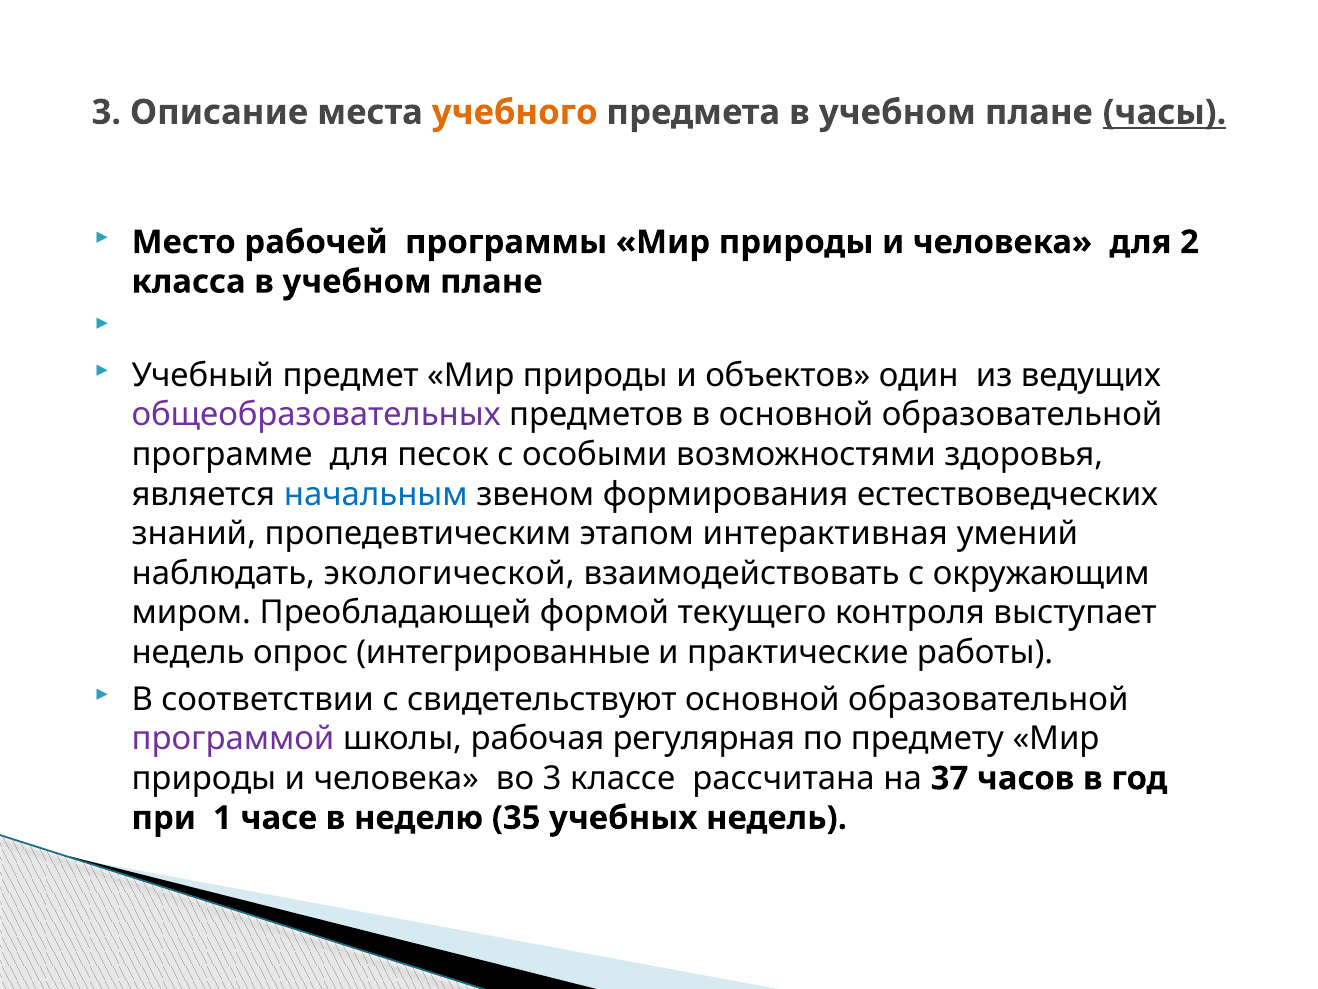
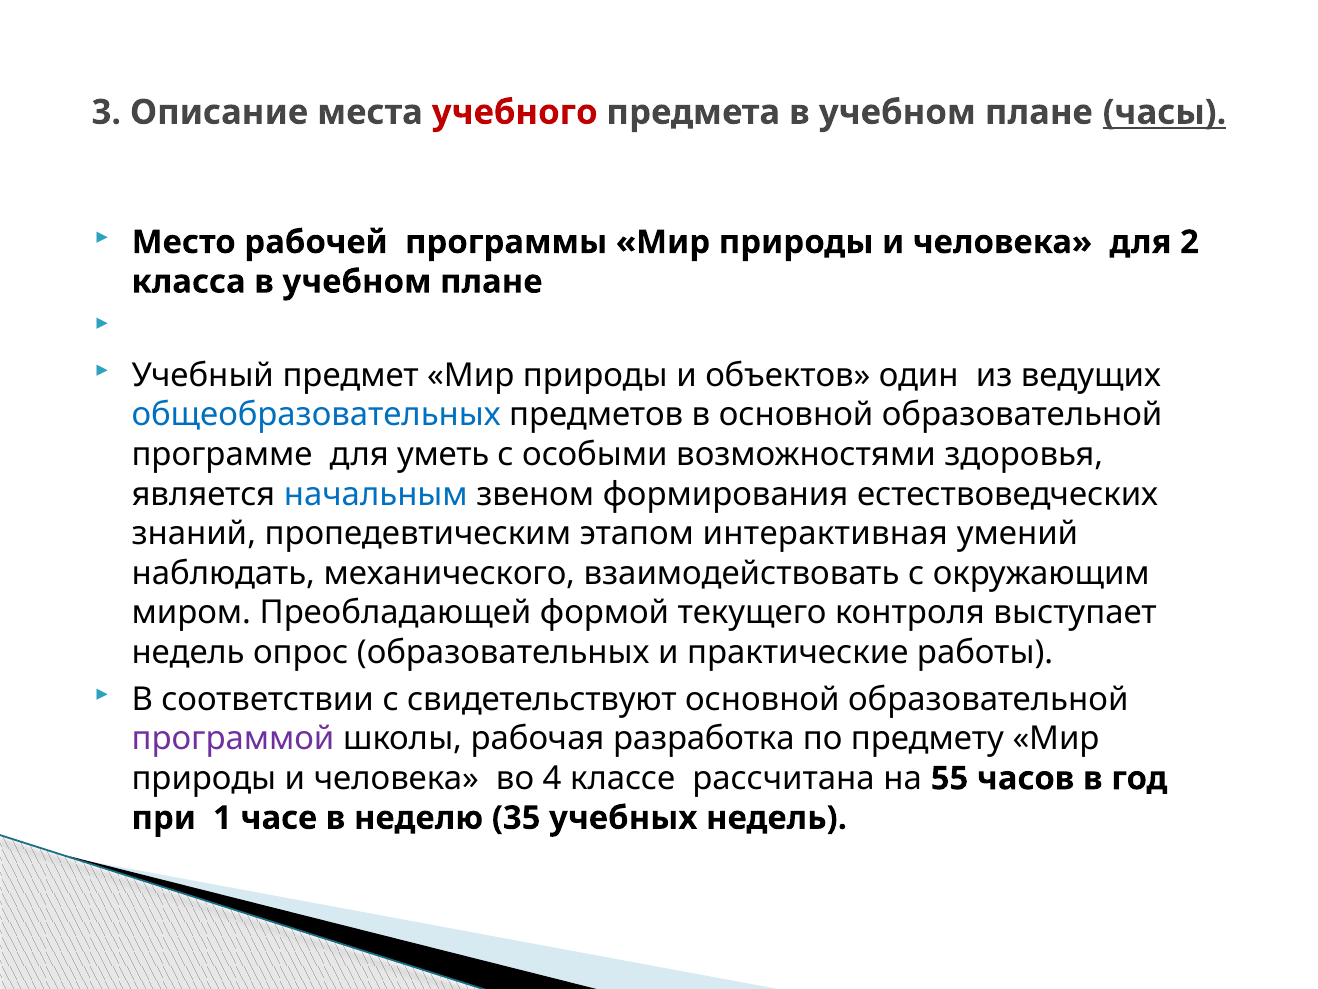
учебного colour: orange -> red (515, 112)
общеобразовательных colour: purple -> blue (316, 415)
песок: песок -> уметь (443, 454)
экологической: экологической -> механического (449, 573)
интегрированные: интегрированные -> образовательных (503, 652)
регулярная: регулярная -> разработка (704, 739)
во 3: 3 -> 4 (552, 778)
37: 37 -> 55 (950, 778)
